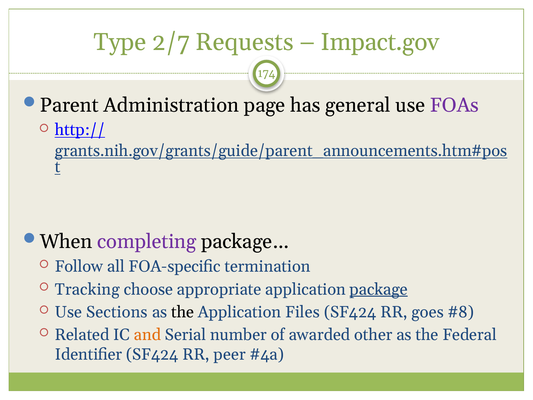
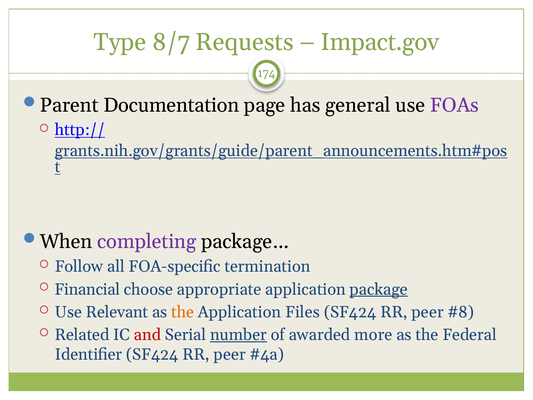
2/7: 2/7 -> 8/7 (171, 42)
Administration: Administration -> Documentation (171, 105)
Tracking: Tracking -> Financial (87, 289)
Sections: Sections -> Relevant (117, 312)
the colour: black -> orange (183, 312)
goes: goes -> peer (428, 312)
and colour: orange -> red (147, 335)
number underline: none -> present (238, 335)
other: other -> more (373, 335)
